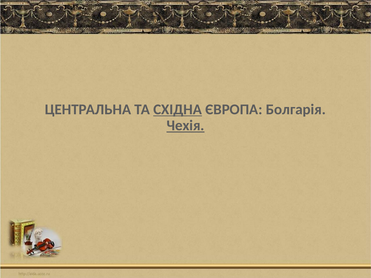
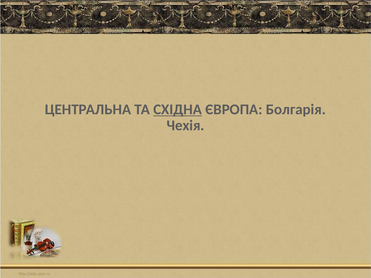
Чехія underline: present -> none (185, 126)
